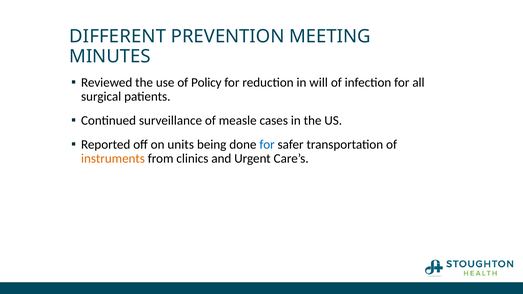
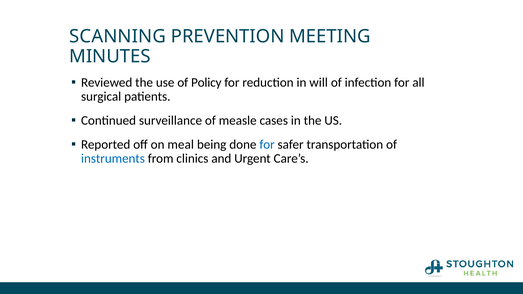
DIFFERENT: DIFFERENT -> SCANNING (118, 37)
units: units -> meal (181, 144)
instruments colour: orange -> blue (113, 159)
